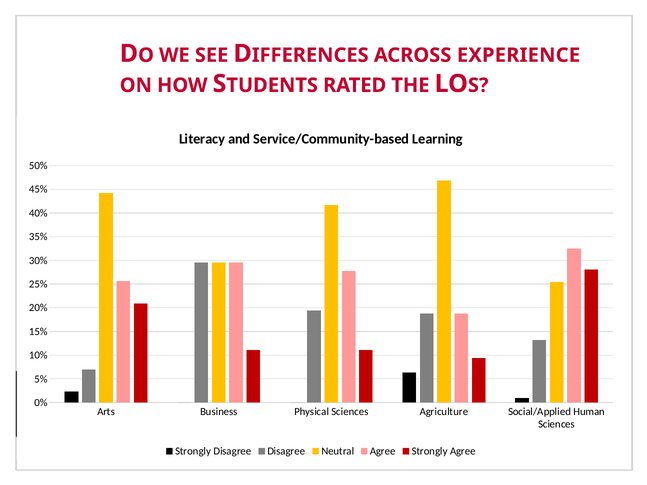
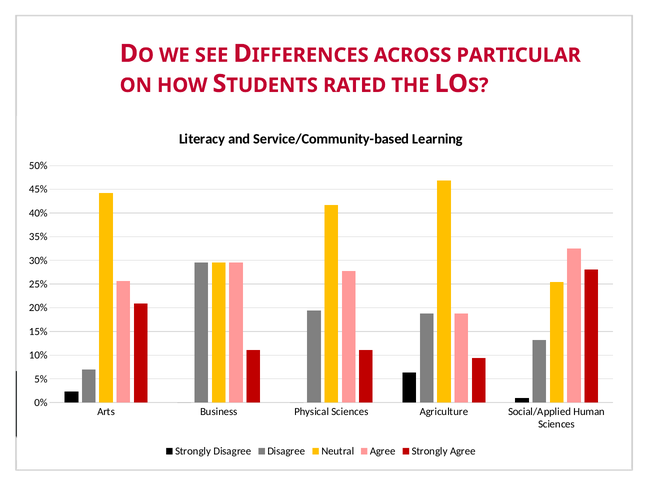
EXPERIENCE: EXPERIENCE -> PARTICULAR (519, 55)
